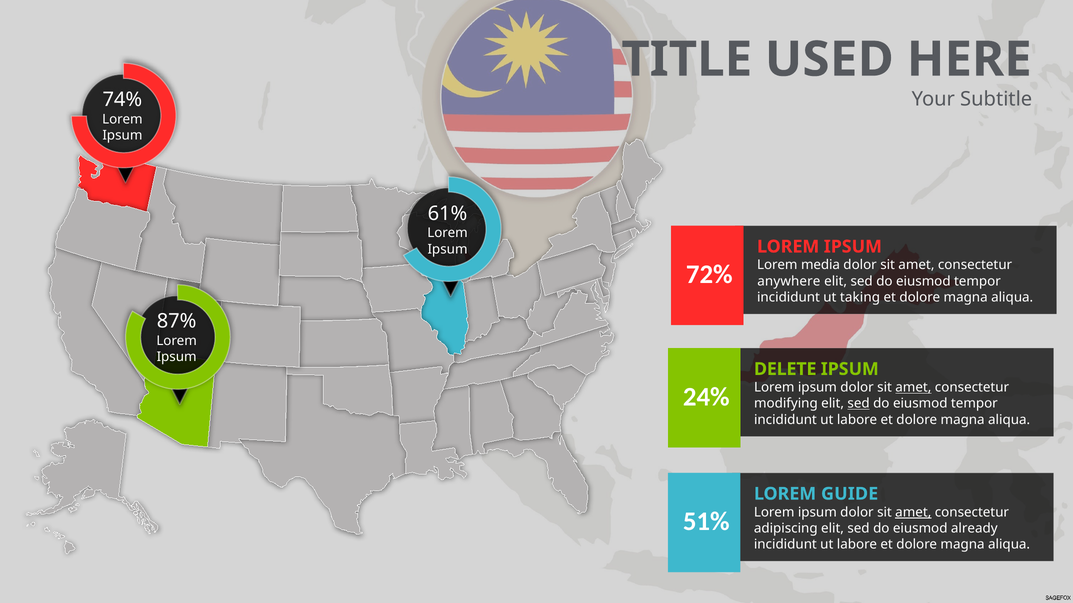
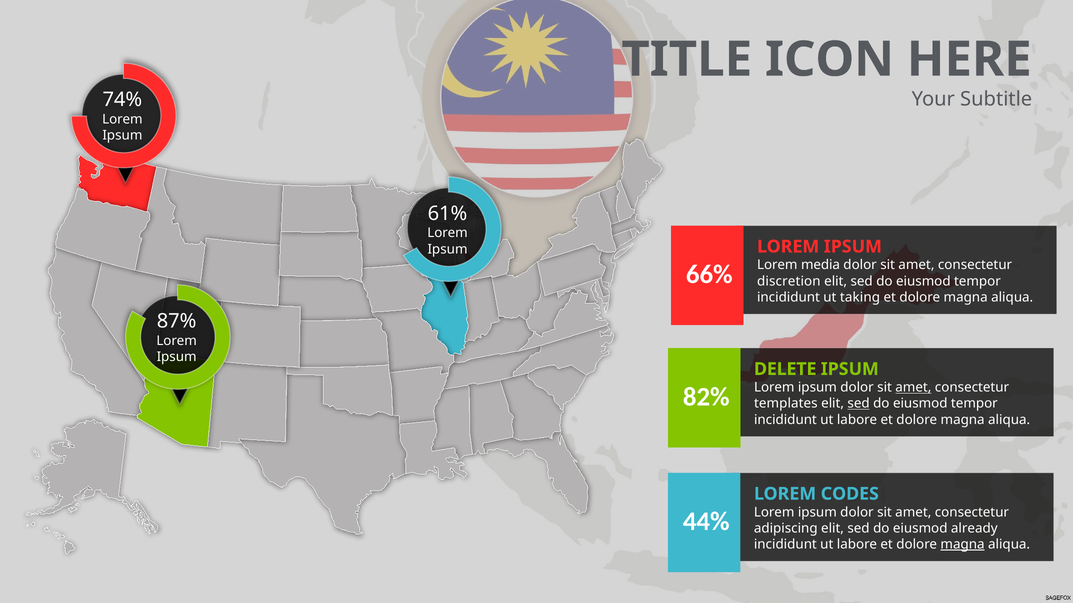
USED: USED -> ICON (830, 60)
72%: 72% -> 66% (709, 275)
anywhere: anywhere -> discretion (789, 281)
24%: 24% -> 82% (706, 397)
modifying: modifying -> templates (786, 404)
GUIDE: GUIDE -> CODES (850, 494)
amet underline: present -> none (913, 513)
51%: 51% -> 44% (706, 522)
magna underline: none -> present (963, 545)
